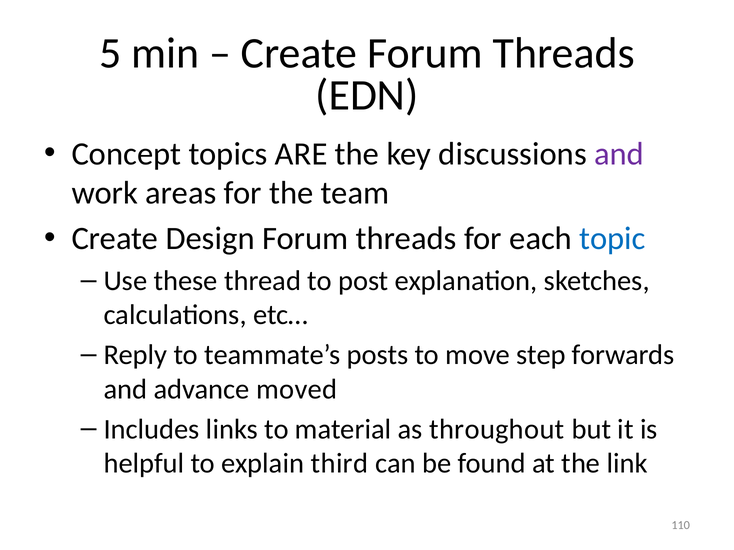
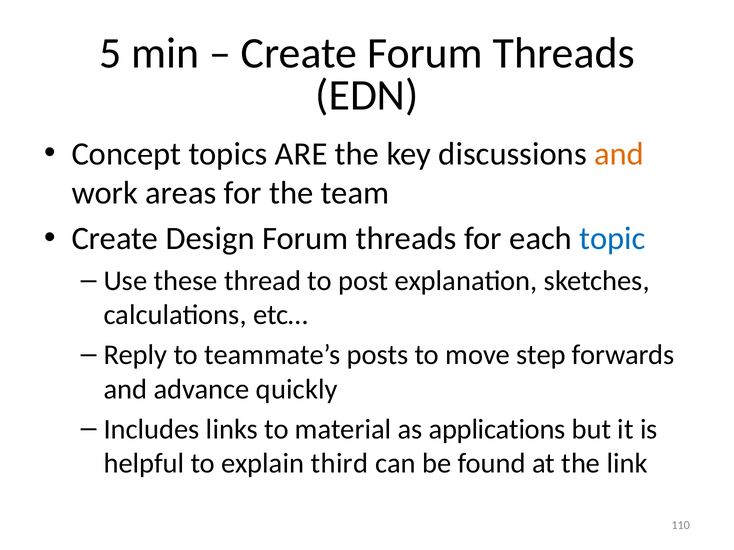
and colour: purple -> orange (619, 154)
moved: moved -> quickly (297, 390)
throughout: throughout -> applications (497, 430)
